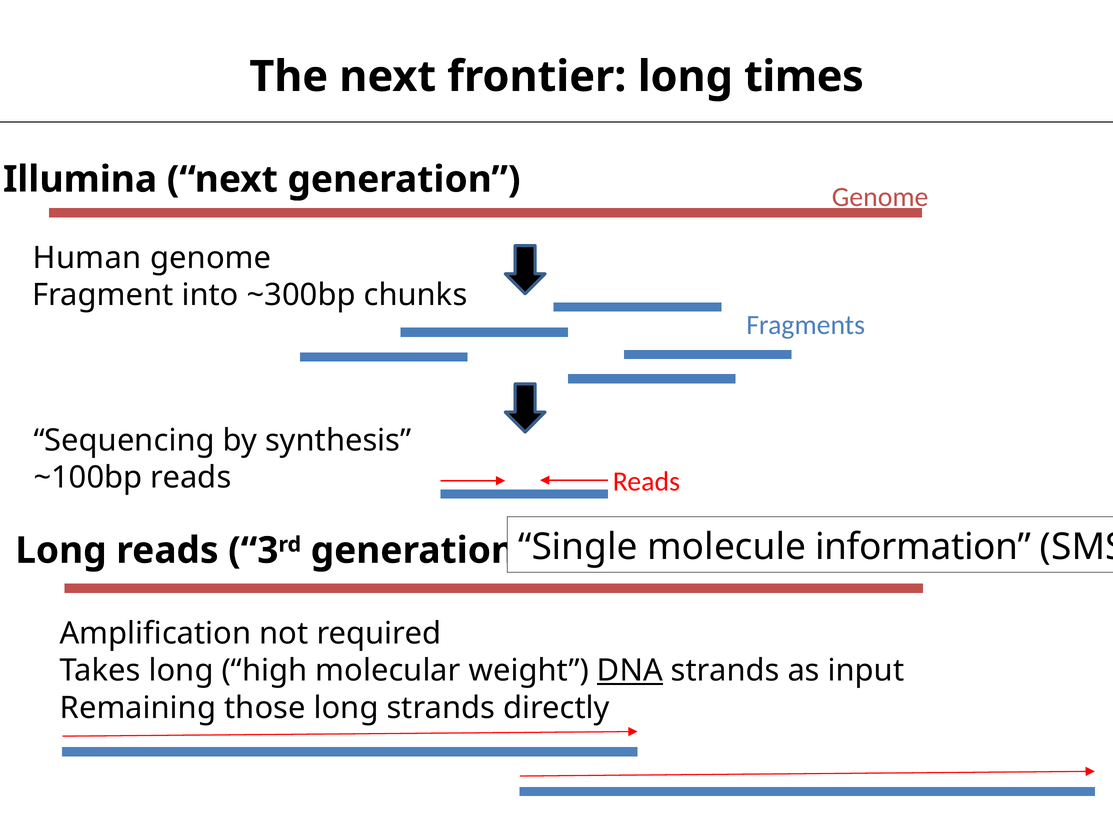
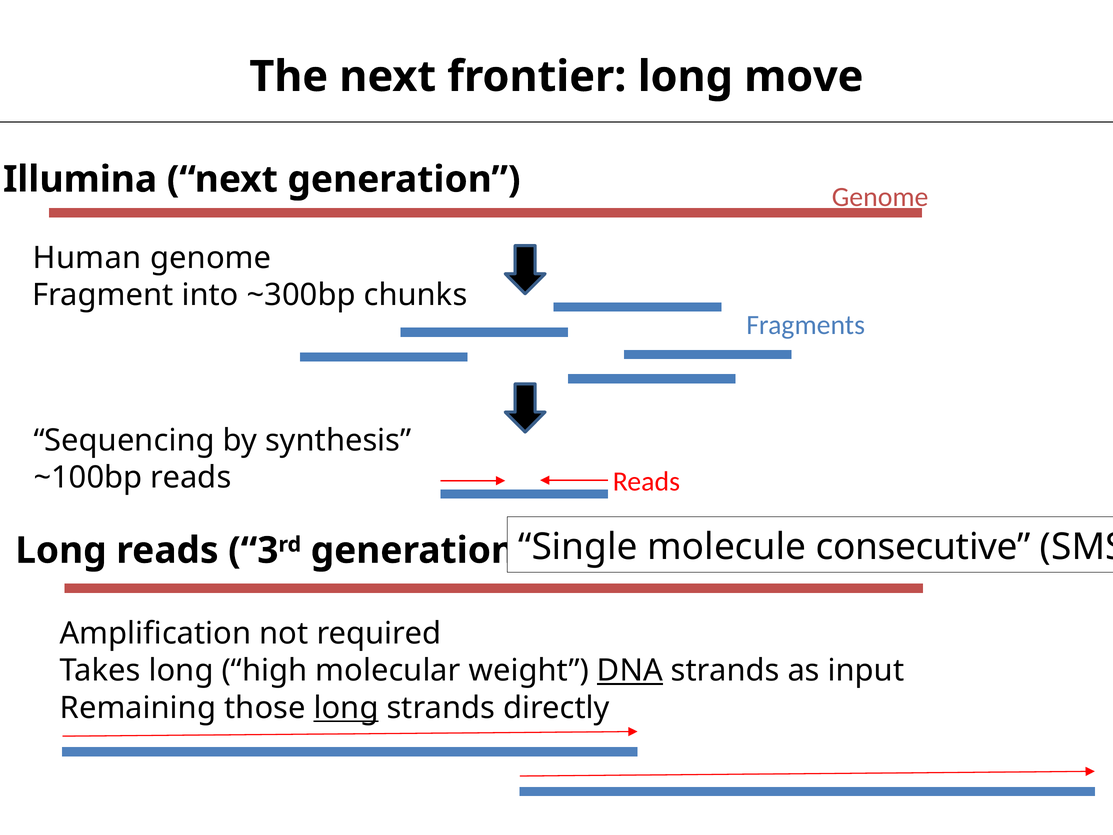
times: times -> move (804, 77)
information: information -> consecutive (923, 547)
long underline: none -> present (346, 708)
